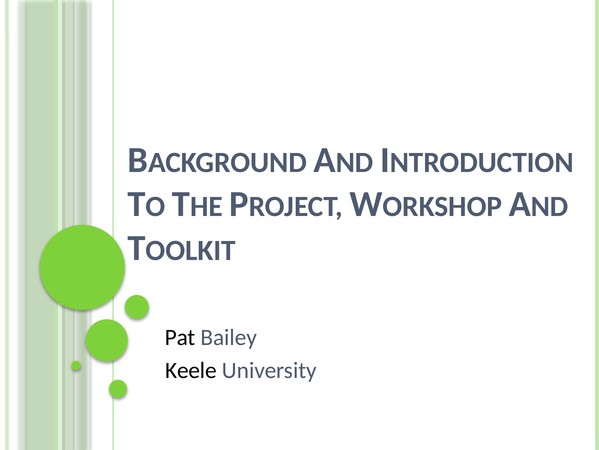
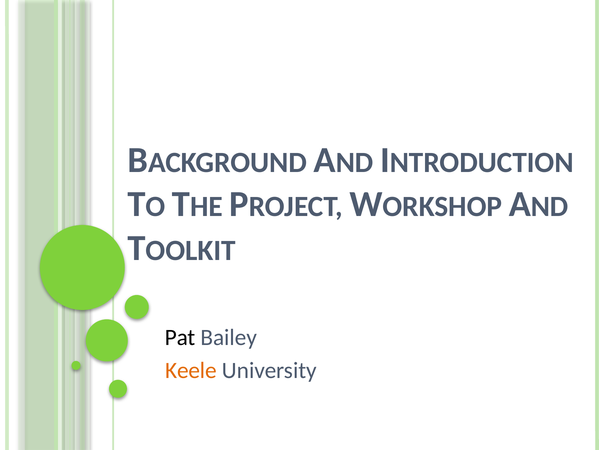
Keele colour: black -> orange (191, 370)
